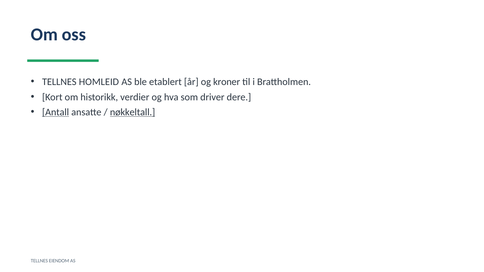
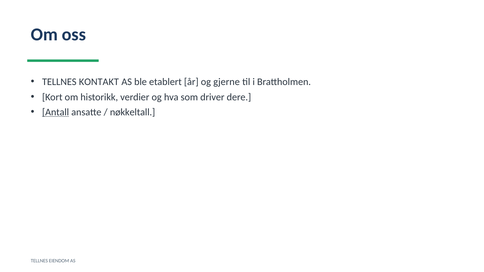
HOMLEID: HOMLEID -> KONTAKT (99, 82)
kroner: kroner -> gjerne (227, 82)
nøkkeltall underline: present -> none (133, 112)
